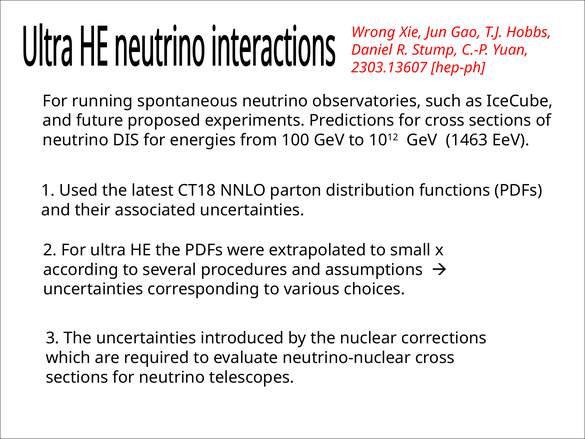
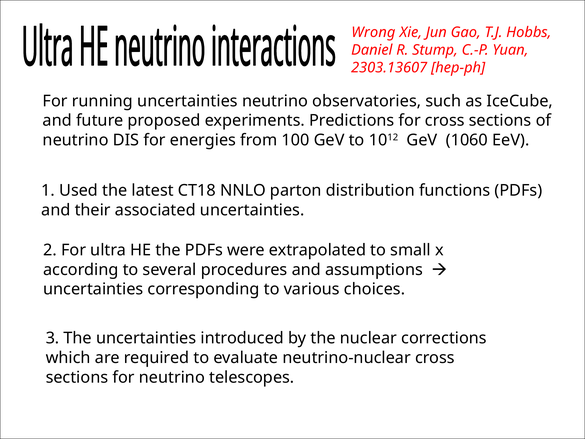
running spontaneous: spontaneous -> uncertainties (188, 101)
1463: 1463 -> 1060 (467, 140)
